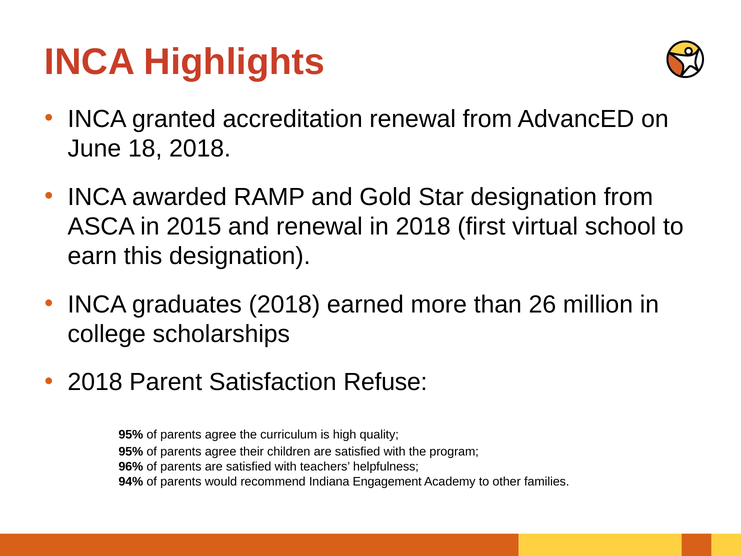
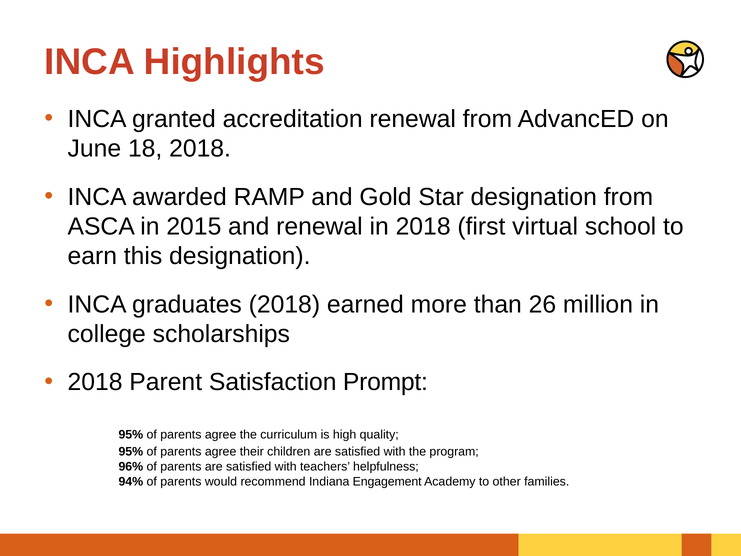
Refuse: Refuse -> Prompt (385, 382)
